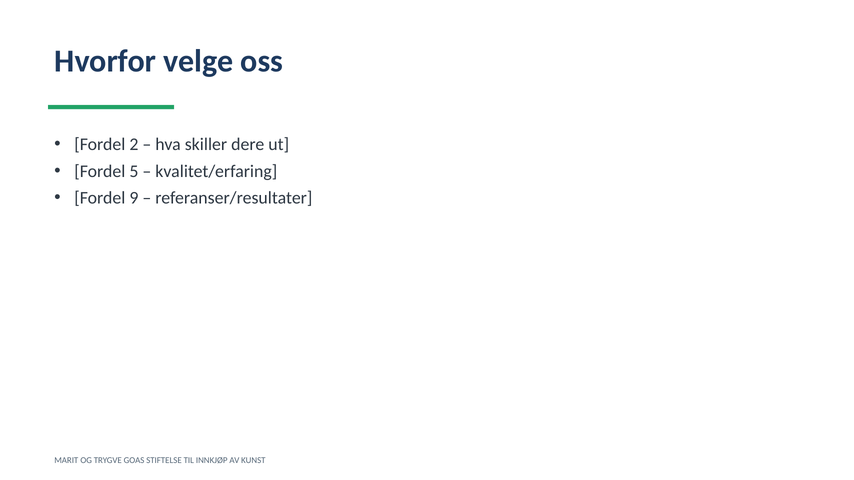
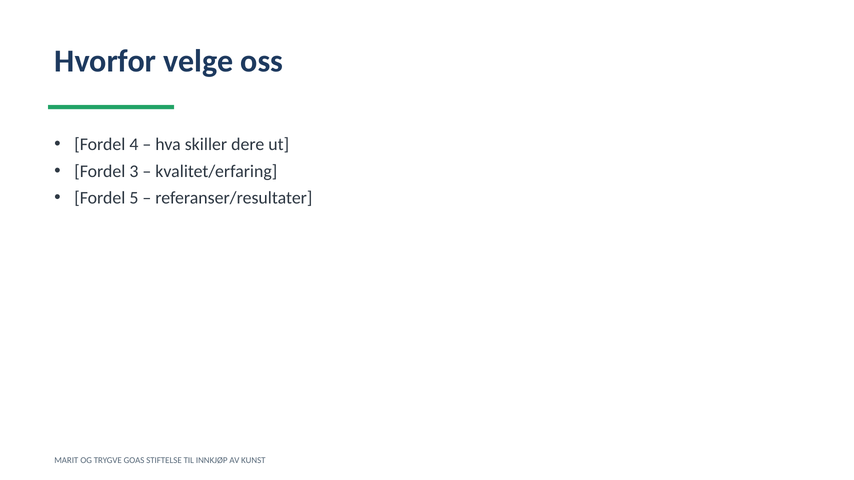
2: 2 -> 4 (134, 145)
5: 5 -> 3 (134, 171)
9: 9 -> 5 (134, 198)
